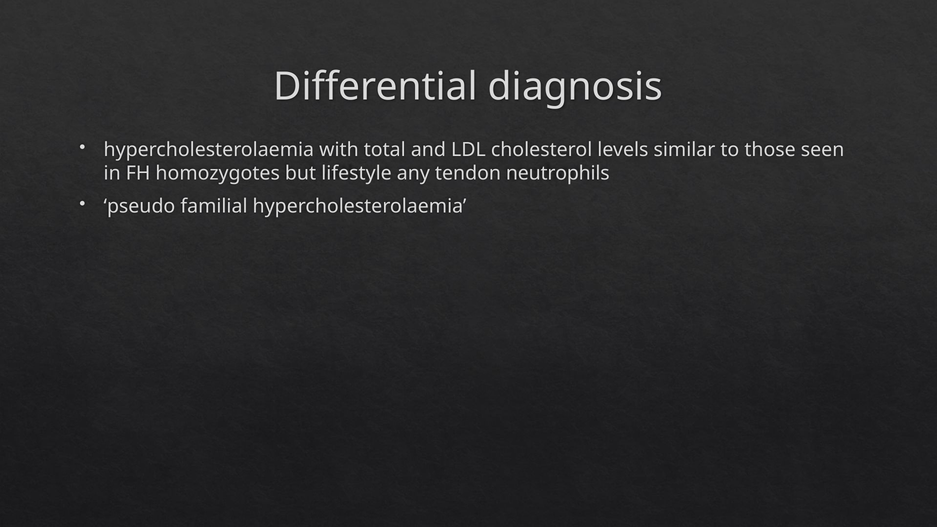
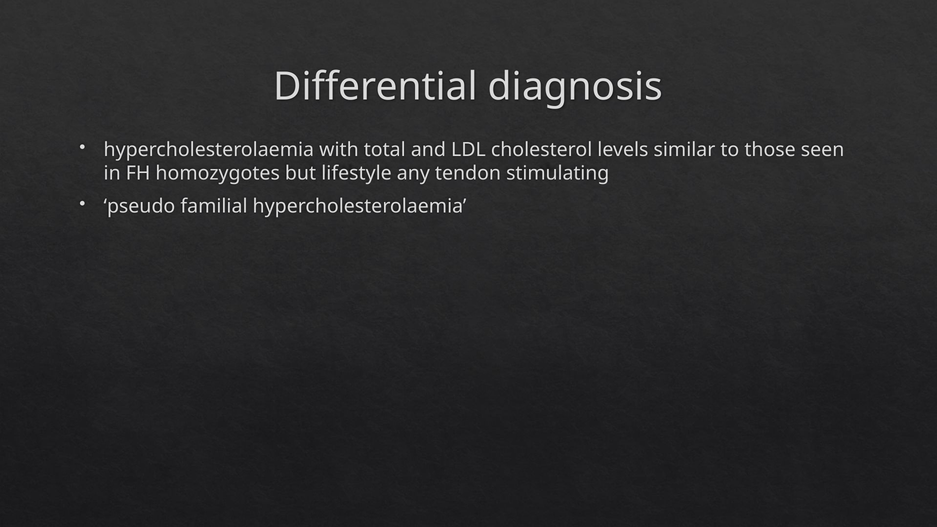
neutrophils: neutrophils -> stimulating (558, 173)
